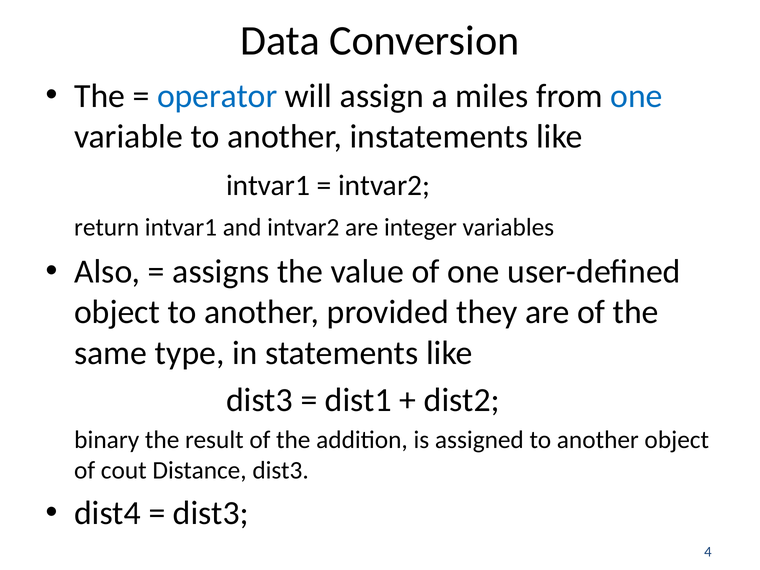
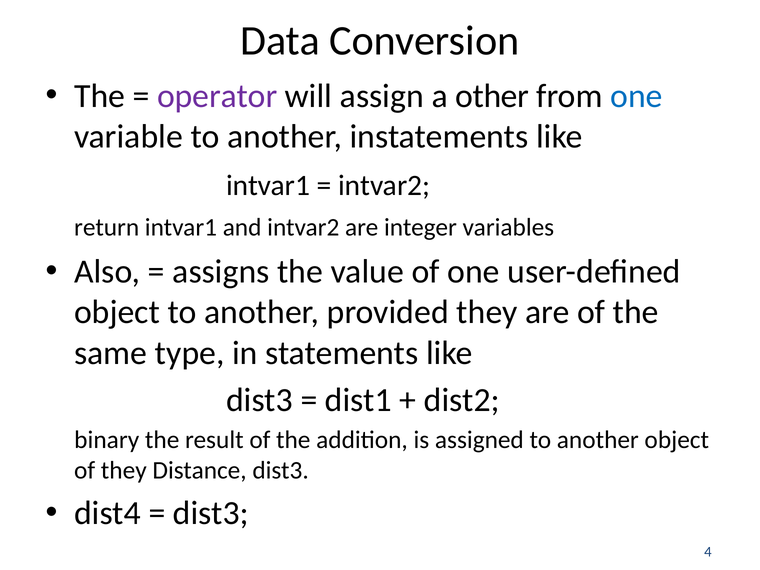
operator colour: blue -> purple (217, 96)
miles: miles -> other (492, 96)
of cout: cout -> they (124, 471)
